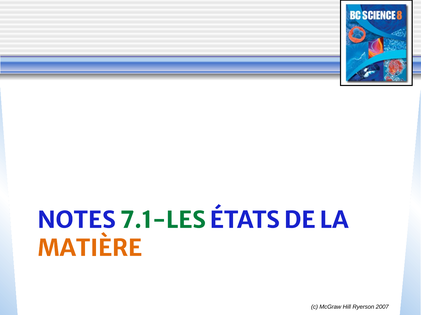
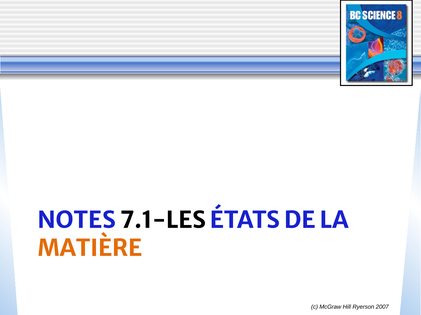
7.1-LES colour: green -> black (163, 221)
